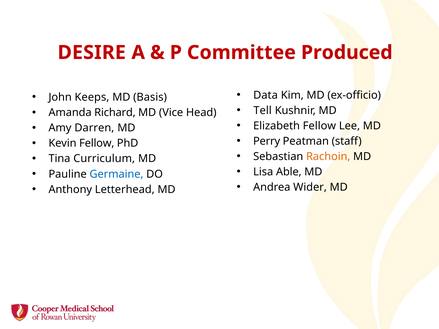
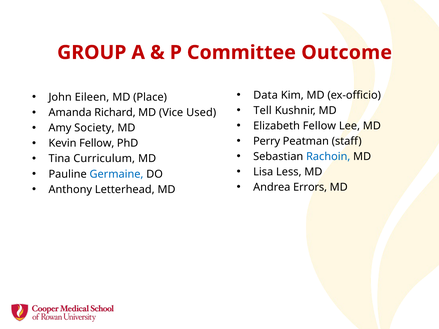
DESIRE: DESIRE -> GROUP (92, 53)
Produced: Produced -> Outcome (347, 53)
Keeps: Keeps -> Eileen (92, 97)
Basis: Basis -> Place (150, 97)
Head: Head -> Used (201, 113)
Darren: Darren -> Society (94, 128)
Rachoin colour: orange -> blue (328, 157)
Able: Able -> Less (289, 172)
Wider: Wider -> Errors (310, 187)
